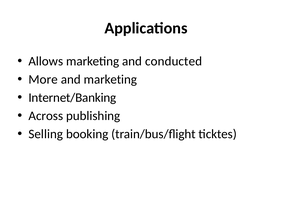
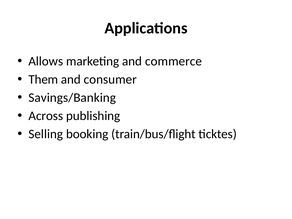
conducted: conducted -> commerce (174, 61)
More: More -> Them (43, 79)
and marketing: marketing -> consumer (110, 79)
Internet/Banking: Internet/Banking -> Savings/Banking (72, 98)
